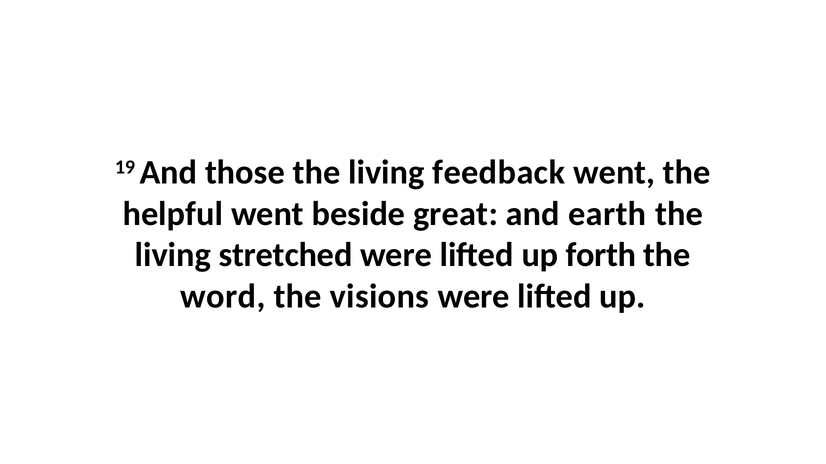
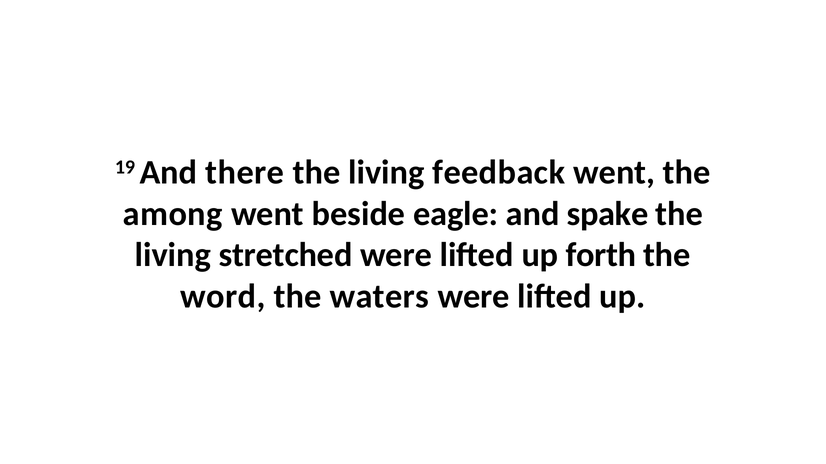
those: those -> there (245, 173)
helpful: helpful -> among (173, 214)
great: great -> eagle (456, 214)
earth: earth -> spake (608, 214)
visions: visions -> waters (379, 297)
